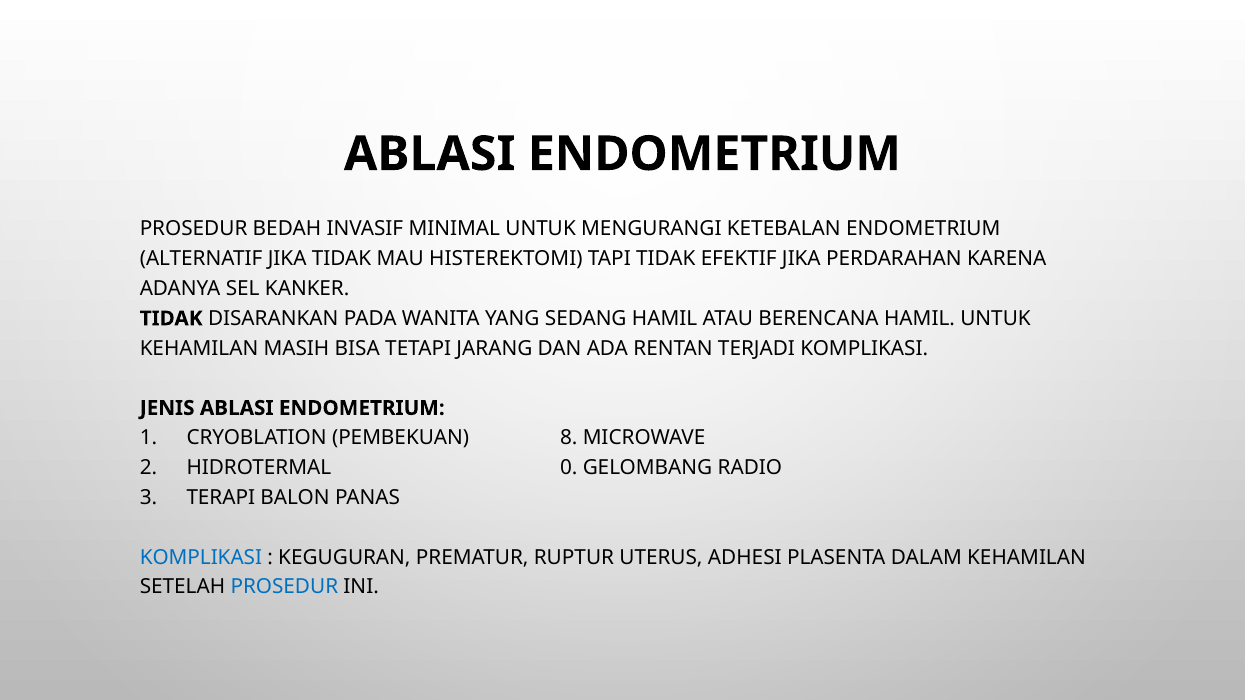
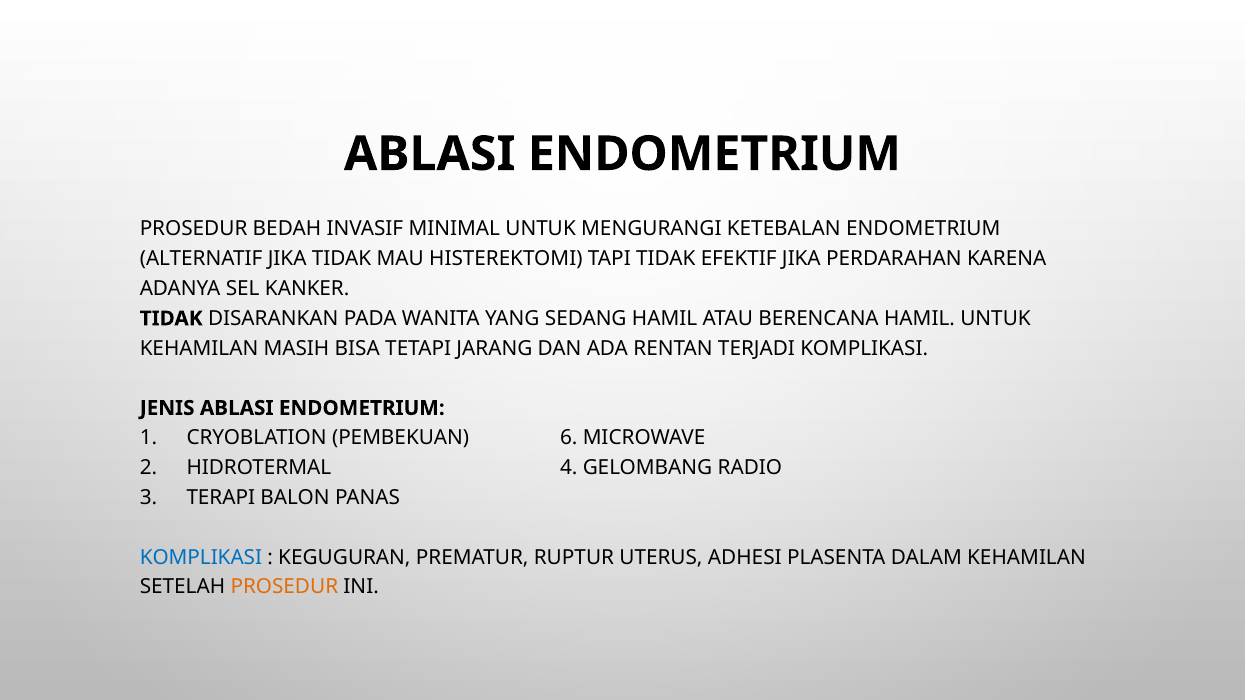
8: 8 -> 6 (569, 438)
0: 0 -> 4 (569, 468)
PROSEDUR colour: blue -> orange (284, 587)
